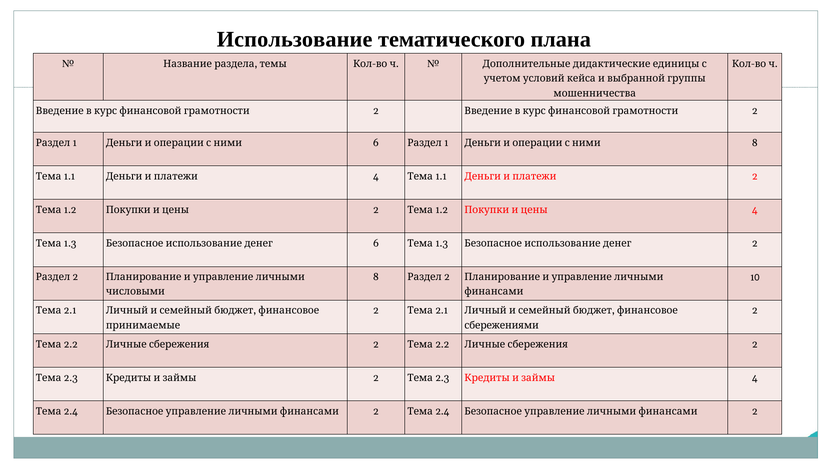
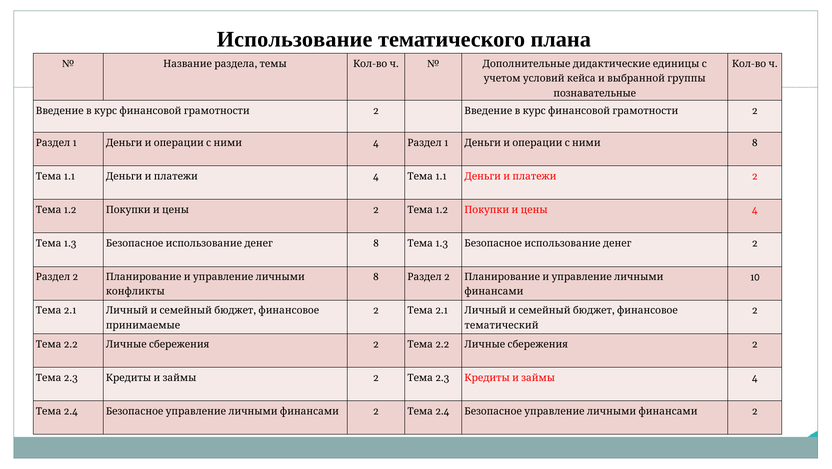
мошенничества: мошенничества -> познавательные (595, 93)
6: 6 -> 4 (376, 143)
6: 6 -> 8 (376, 243)
числовыми: числовыми -> конфликты (135, 292)
сбережениями: сбережениями -> тематический (502, 325)
